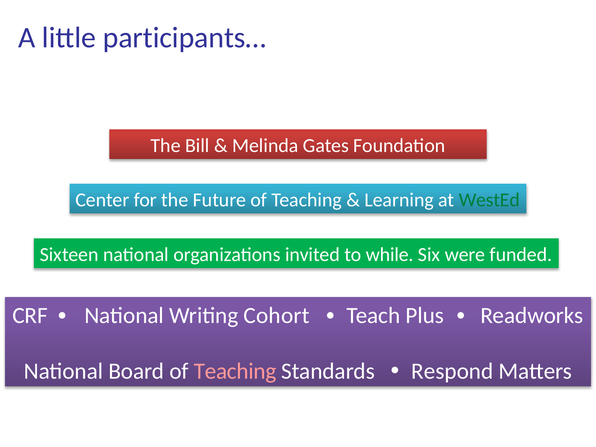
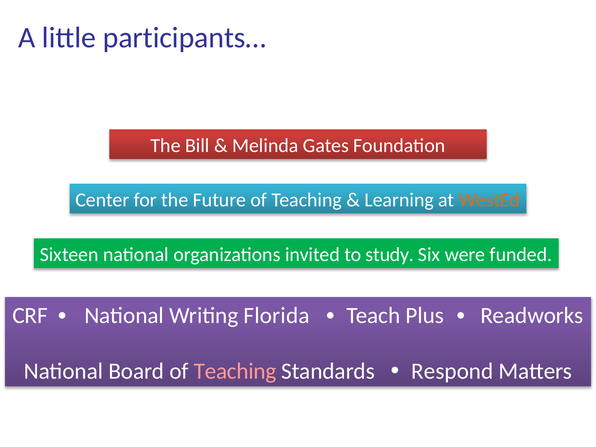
WestEd colour: green -> orange (489, 200)
while: while -> study (390, 255)
Cohort: Cohort -> Florida (277, 316)
